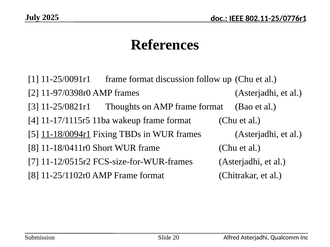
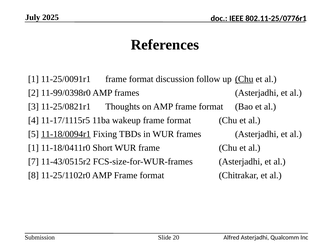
Chu underline: none -> present (244, 79)
11-97/0398r0: 11-97/0398r0 -> 11-99/0398r0 (66, 93)
8: 8 -> 1 (33, 148)
11-12/0515r2: 11-12/0515r2 -> 11-43/0515r2 (66, 162)
